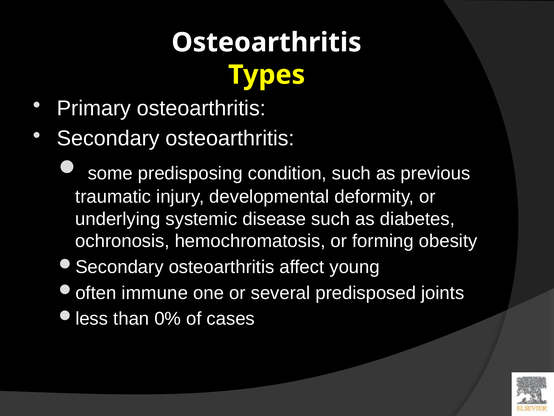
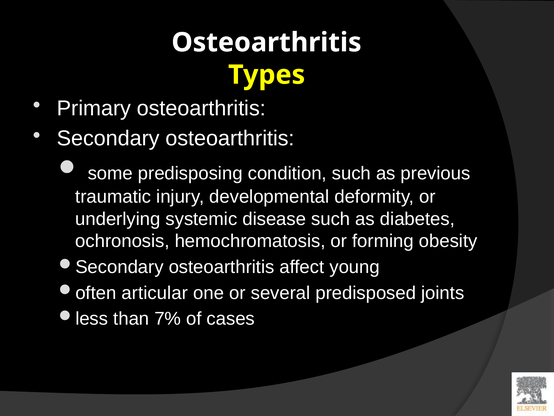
immune: immune -> articular (155, 293)
0%: 0% -> 7% (168, 318)
